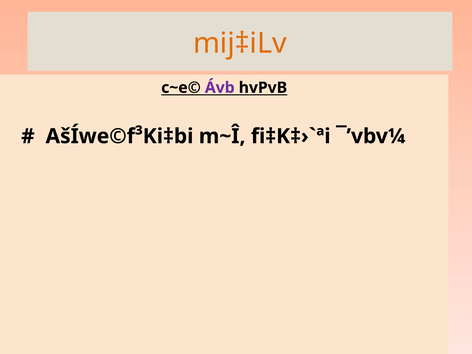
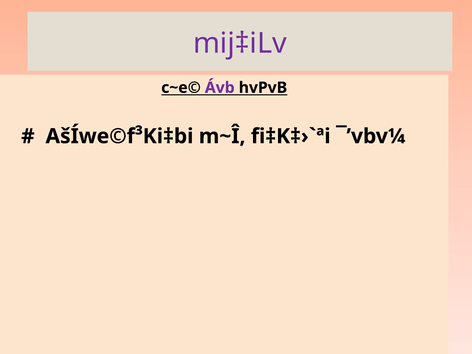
mij‡iLv colour: orange -> purple (240, 43)
